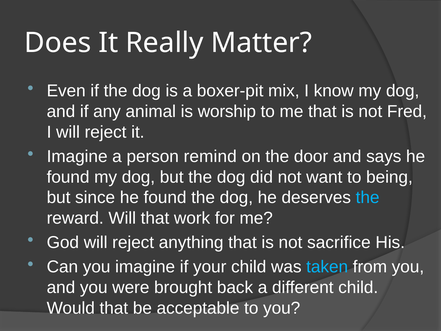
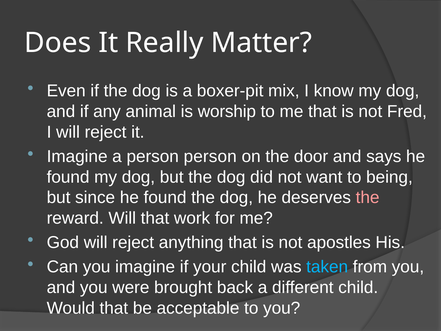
person remind: remind -> person (210, 156)
the colour: light blue -> pink (368, 197)
sacrifice: sacrifice -> apostles (339, 242)
